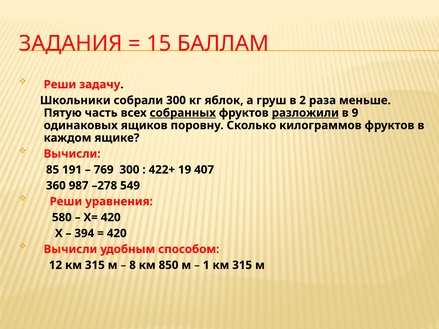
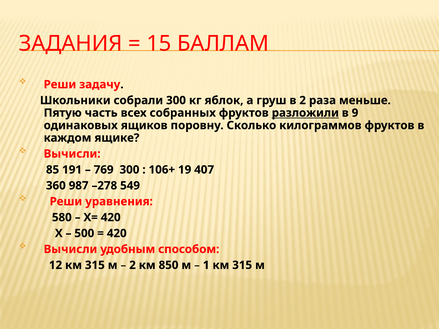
собранных underline: present -> none (183, 113)
422+: 422+ -> 106+ (162, 170)
394: 394 -> 500 (84, 233)
8: 8 -> 2 (133, 265)
